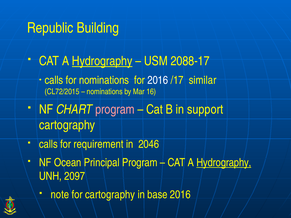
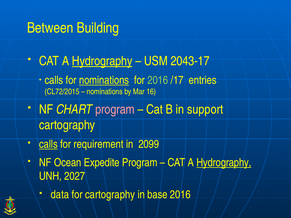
Republic: Republic -> Between (50, 28)
2088-17: 2088-17 -> 2043-17 (190, 61)
nominations underline: none -> present (104, 80)
2016 colour: white -> light green (158, 80)
similar: similar -> entries (203, 80)
calls underline: none -> present (48, 144)
2046: 2046 -> 2099 (149, 144)
Principal: Principal -> Expedite (102, 163)
2097: 2097 -> 2027 (75, 176)
note: note -> data (60, 195)
